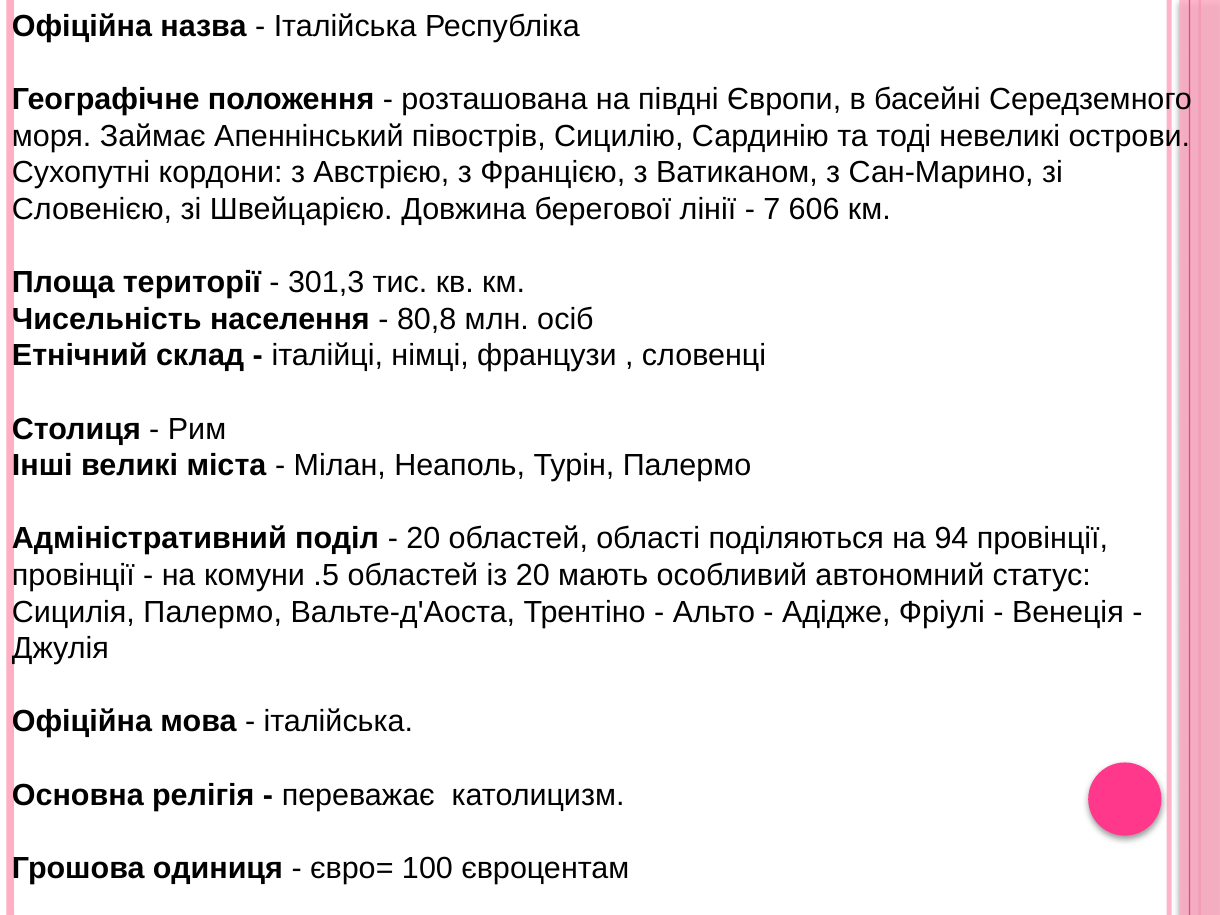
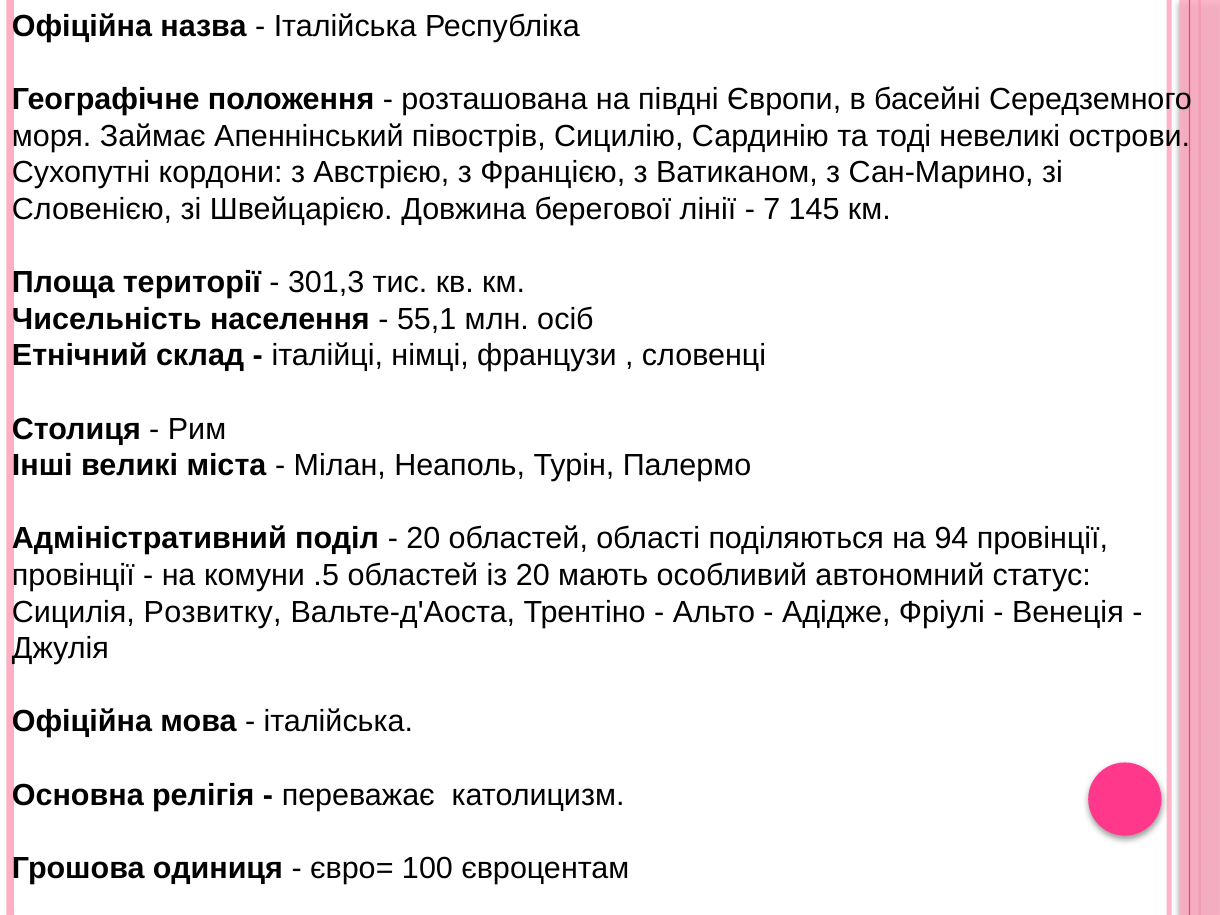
606: 606 -> 145 (814, 209)
80,8: 80,8 -> 55,1 (427, 319)
Сицилія Палермо: Палермо -> Розвитку (213, 612)
